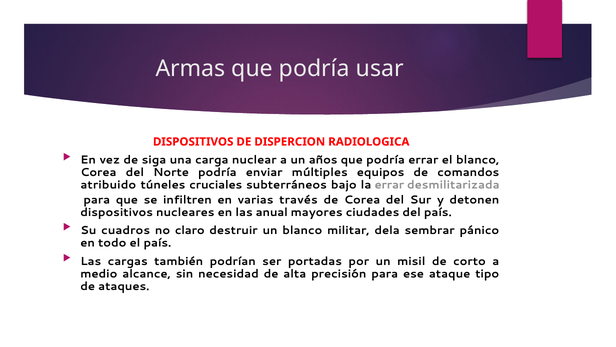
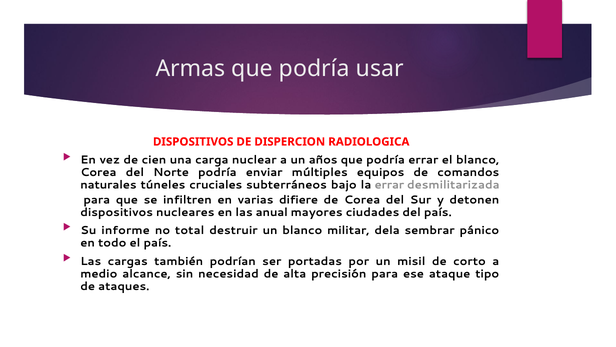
siga: siga -> cien (154, 160)
atribuido: atribuido -> naturales (108, 185)
través: través -> difiere (299, 199)
cuadros: cuadros -> informe (126, 230)
claro: claro -> total (190, 230)
